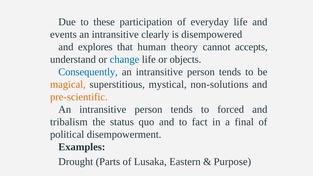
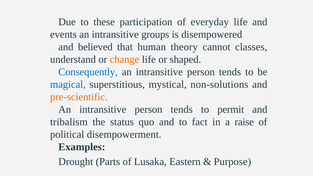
clearly: clearly -> groups (155, 34)
explores: explores -> believed (95, 47)
accepts: accepts -> classes (251, 47)
change colour: blue -> orange (125, 59)
objects: objects -> shaped (185, 59)
magical colour: orange -> blue (68, 84)
forced: forced -> permit (231, 110)
final: final -> raise (244, 122)
